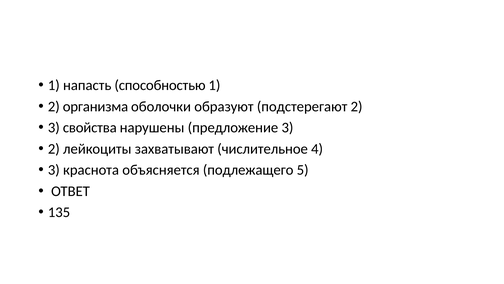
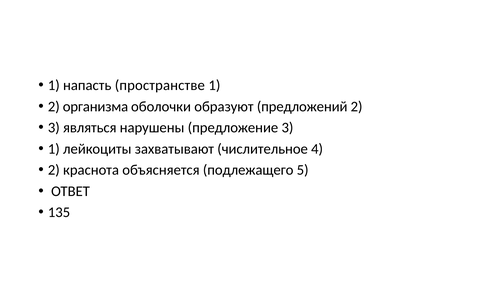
способностью: способностью -> пространстве (160, 85)
подстерегают: подстерегают -> предложений (302, 106)
свойства: свойства -> являться (90, 127)
2: 2 -> 1 (54, 149)
3: 3 -> 2 (54, 170)
